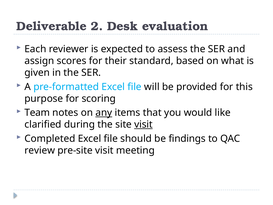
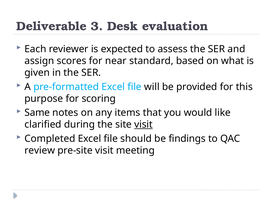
2: 2 -> 3 (97, 26)
their: their -> near (116, 61)
Team: Team -> Same (37, 113)
any underline: present -> none (104, 113)
